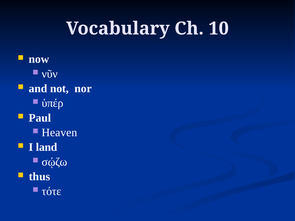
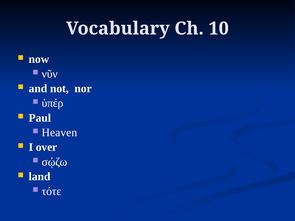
land: land -> over (47, 147)
thus: thus -> land (40, 177)
